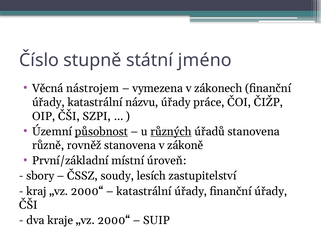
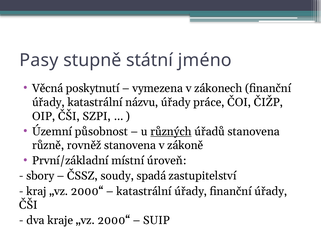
Číslo: Číslo -> Pasy (39, 60)
nástrojem: nástrojem -> poskytnutí (93, 88)
působnost underline: present -> none (101, 131)
lesích: lesích -> spadá (151, 176)
